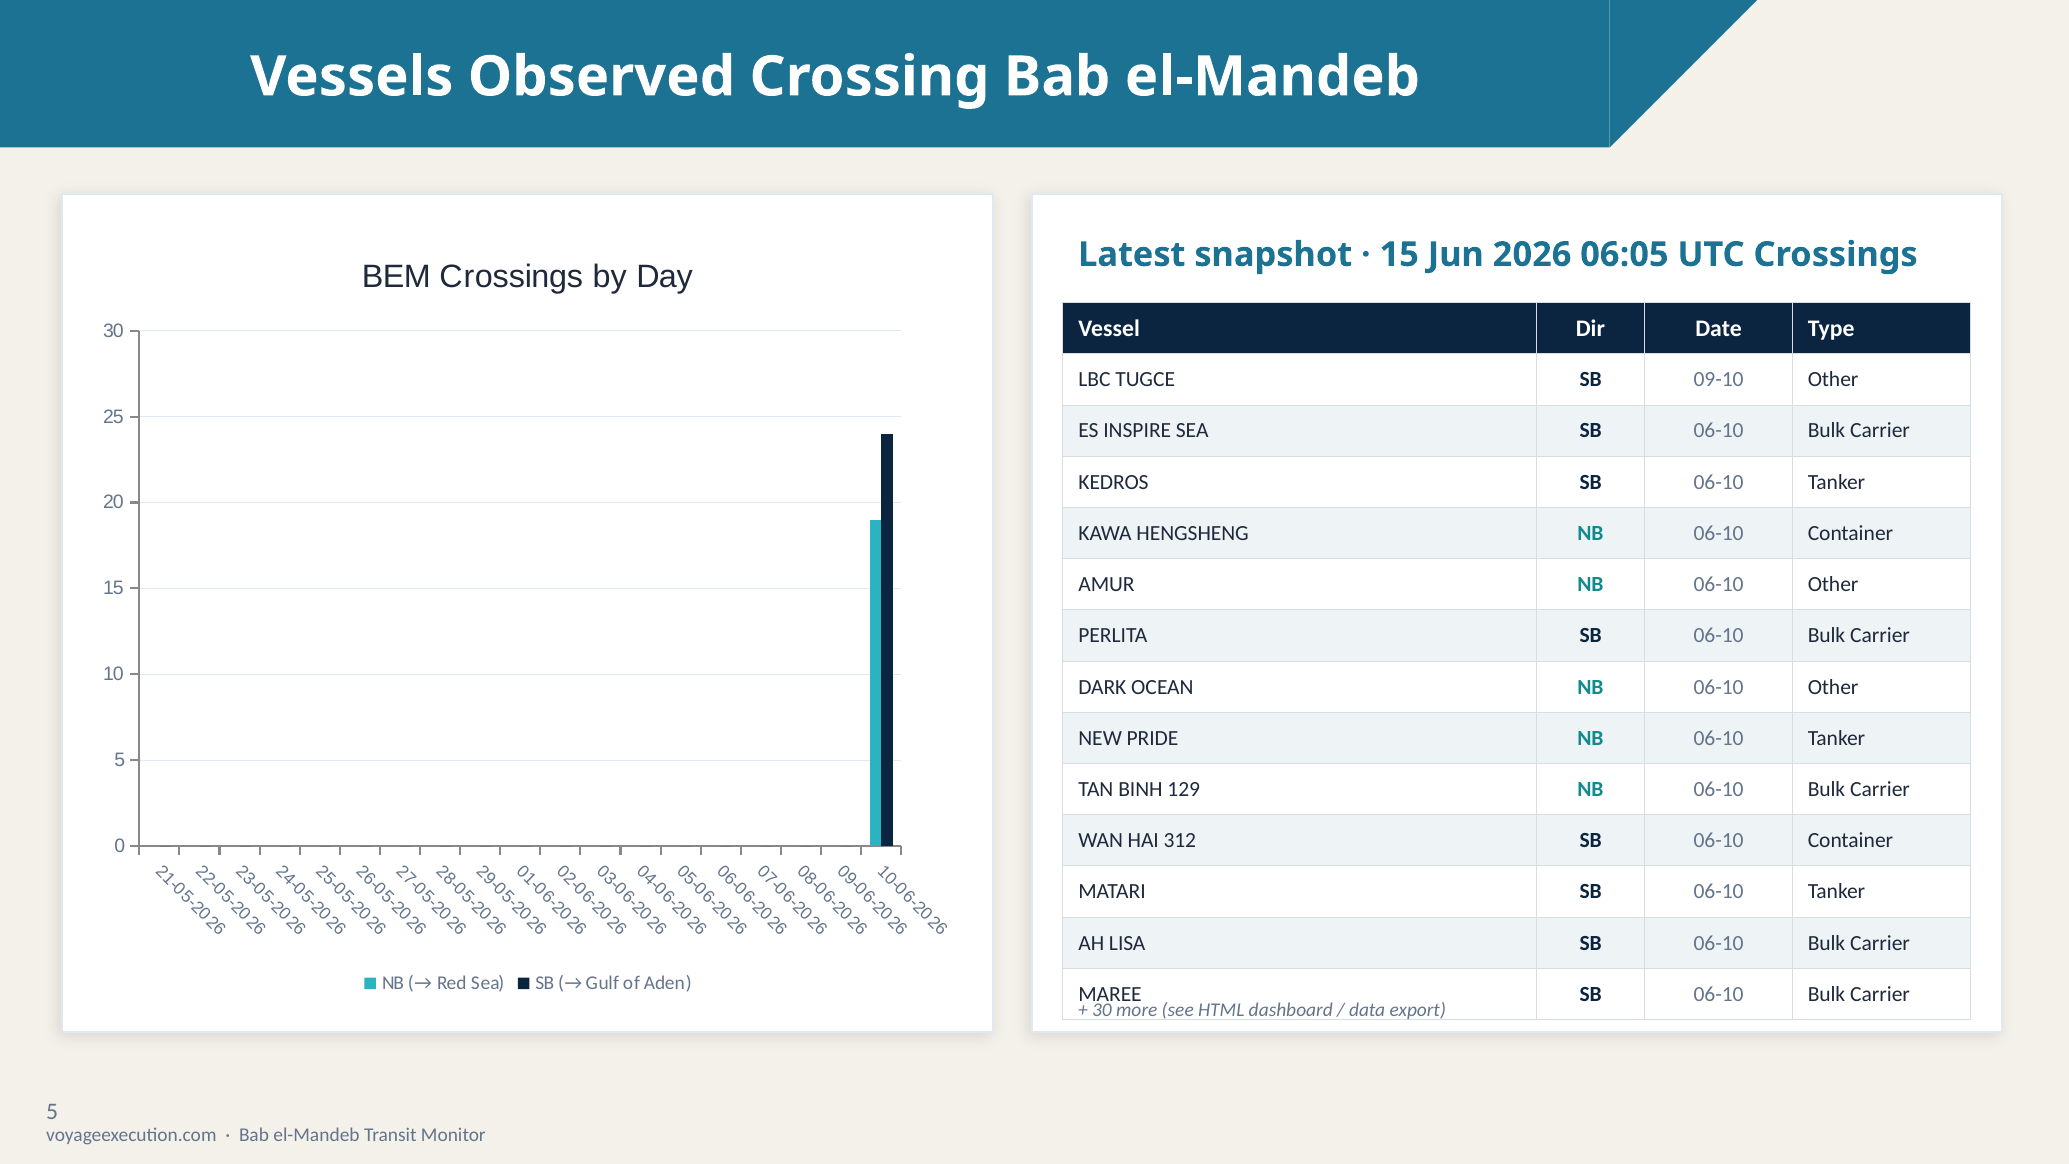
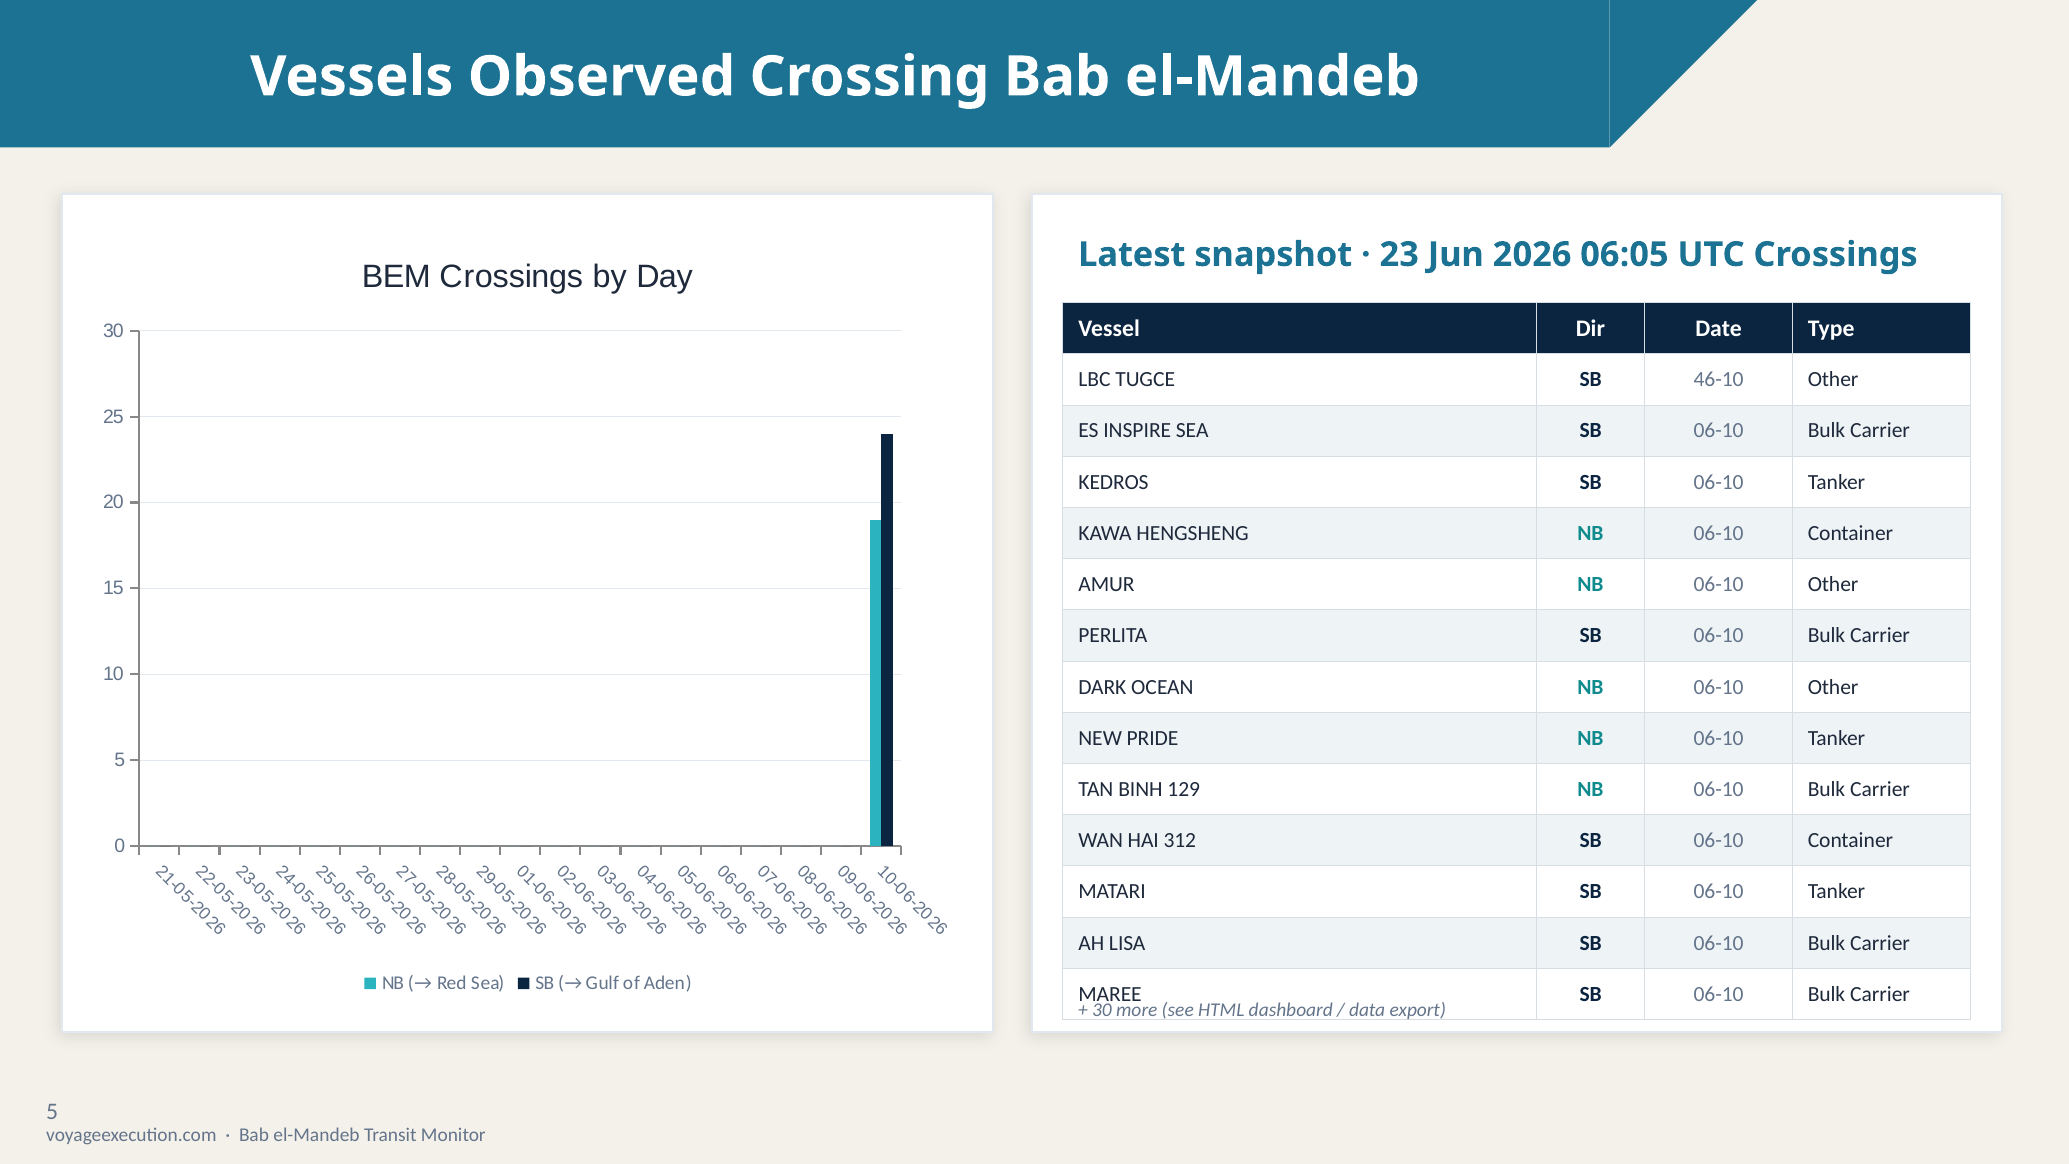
15: 15 -> 23 (1399, 255)
09-10: 09-10 -> 46-10 (1719, 380)
